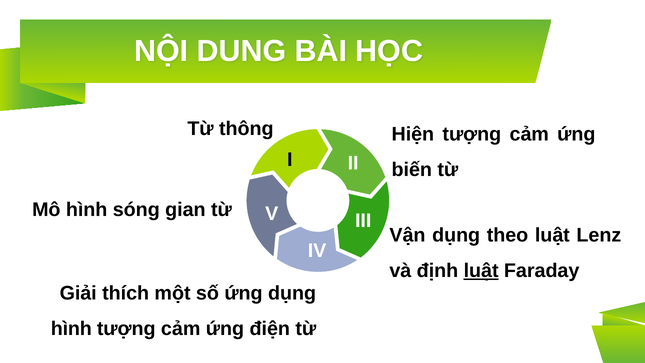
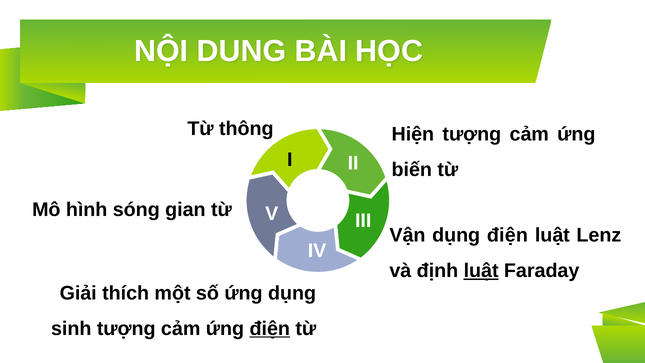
dụng theo: theo -> điện (507, 235)
hình: hình -> sinh (71, 328)
điện underline: none -> present (270, 328)
